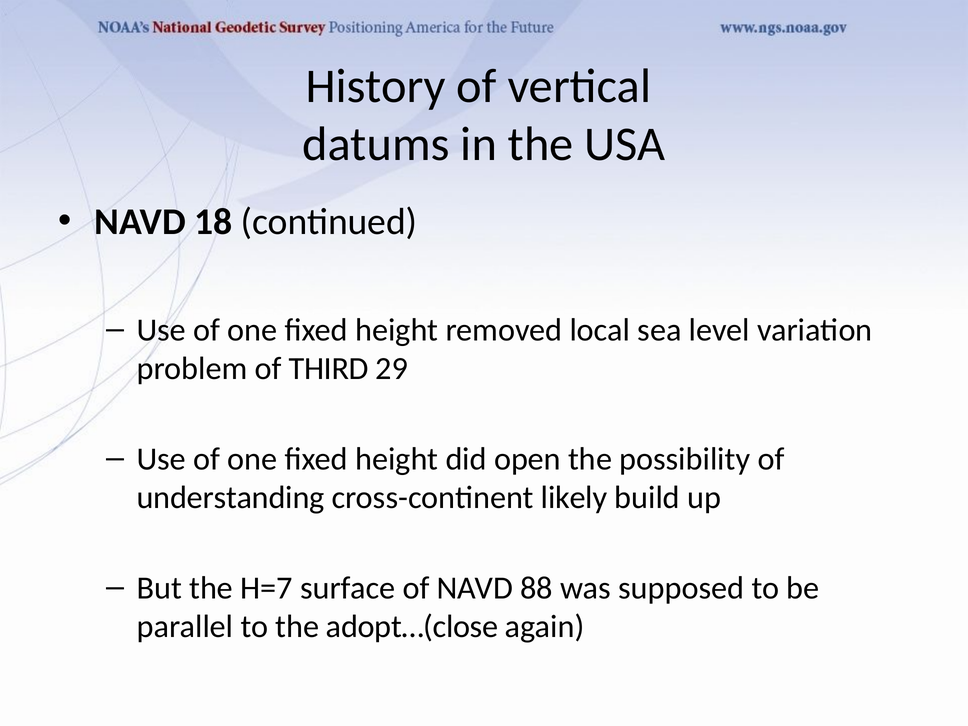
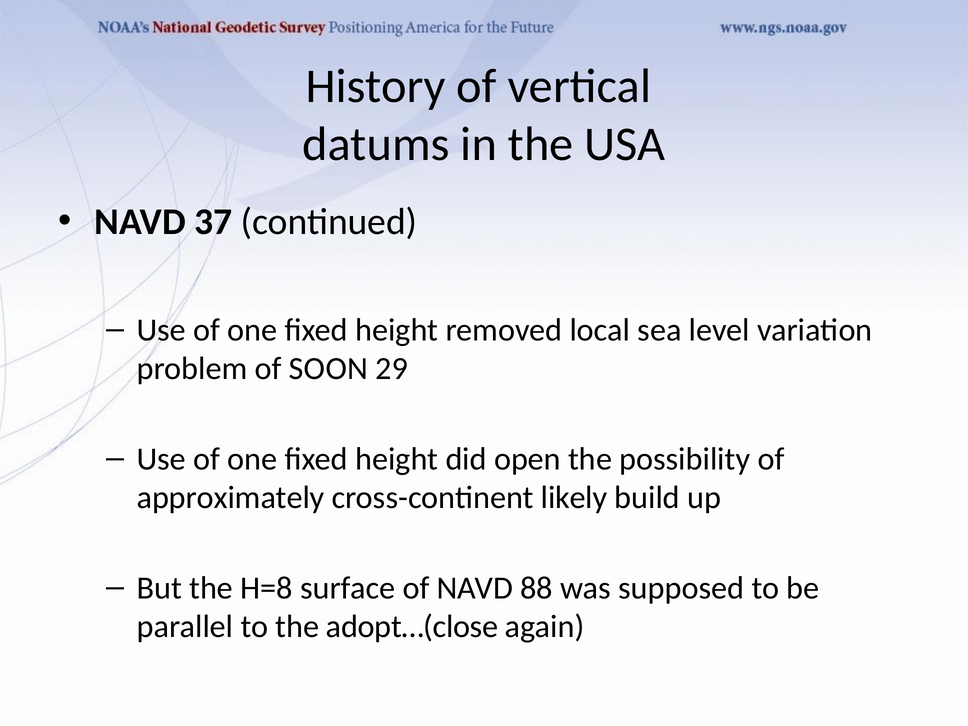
18: 18 -> 37 (213, 222)
THIRD: THIRD -> SOON (328, 369)
understanding: understanding -> approximately (231, 498)
H=7: H=7 -> H=8 (267, 588)
